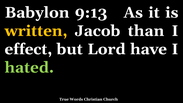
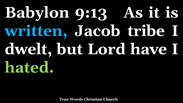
written colour: yellow -> light blue (36, 31)
than: than -> tribe (146, 31)
effect: effect -> dwelt (28, 49)
